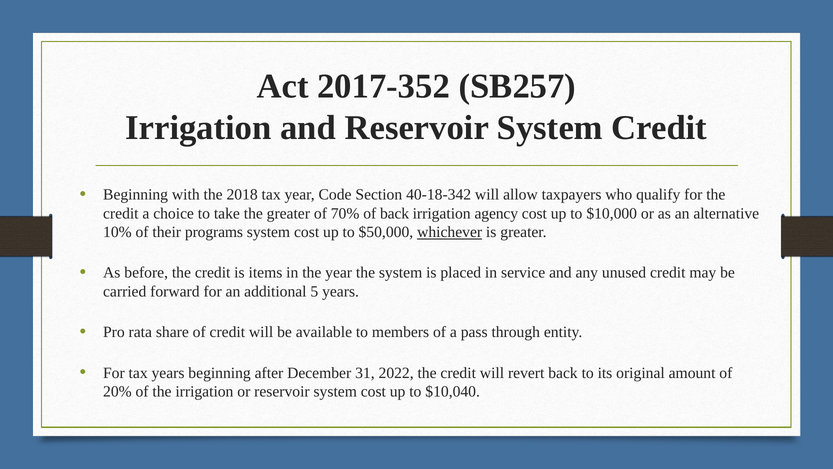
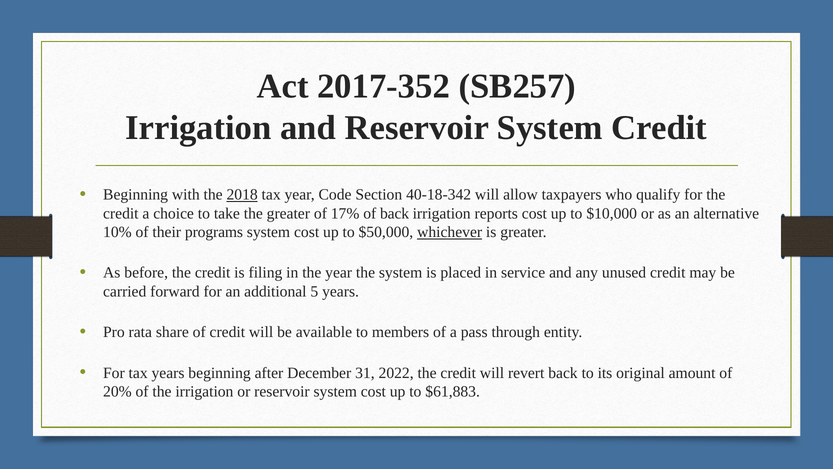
2018 underline: none -> present (242, 194)
70%: 70% -> 17% (345, 213)
agency: agency -> reports (496, 213)
items: items -> filing (265, 273)
$10,040: $10,040 -> $61,883 (453, 391)
